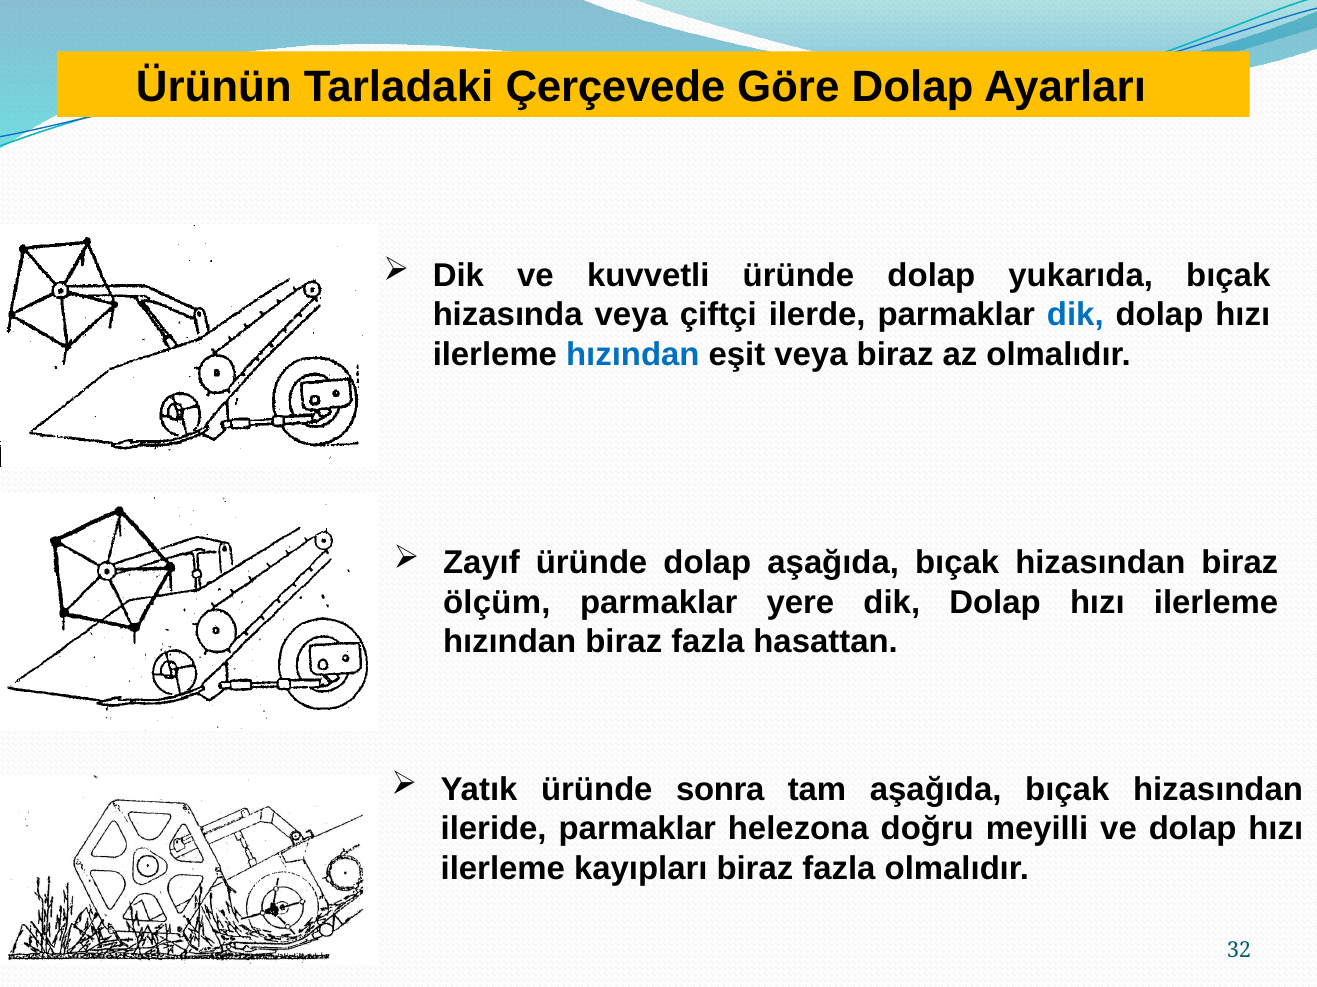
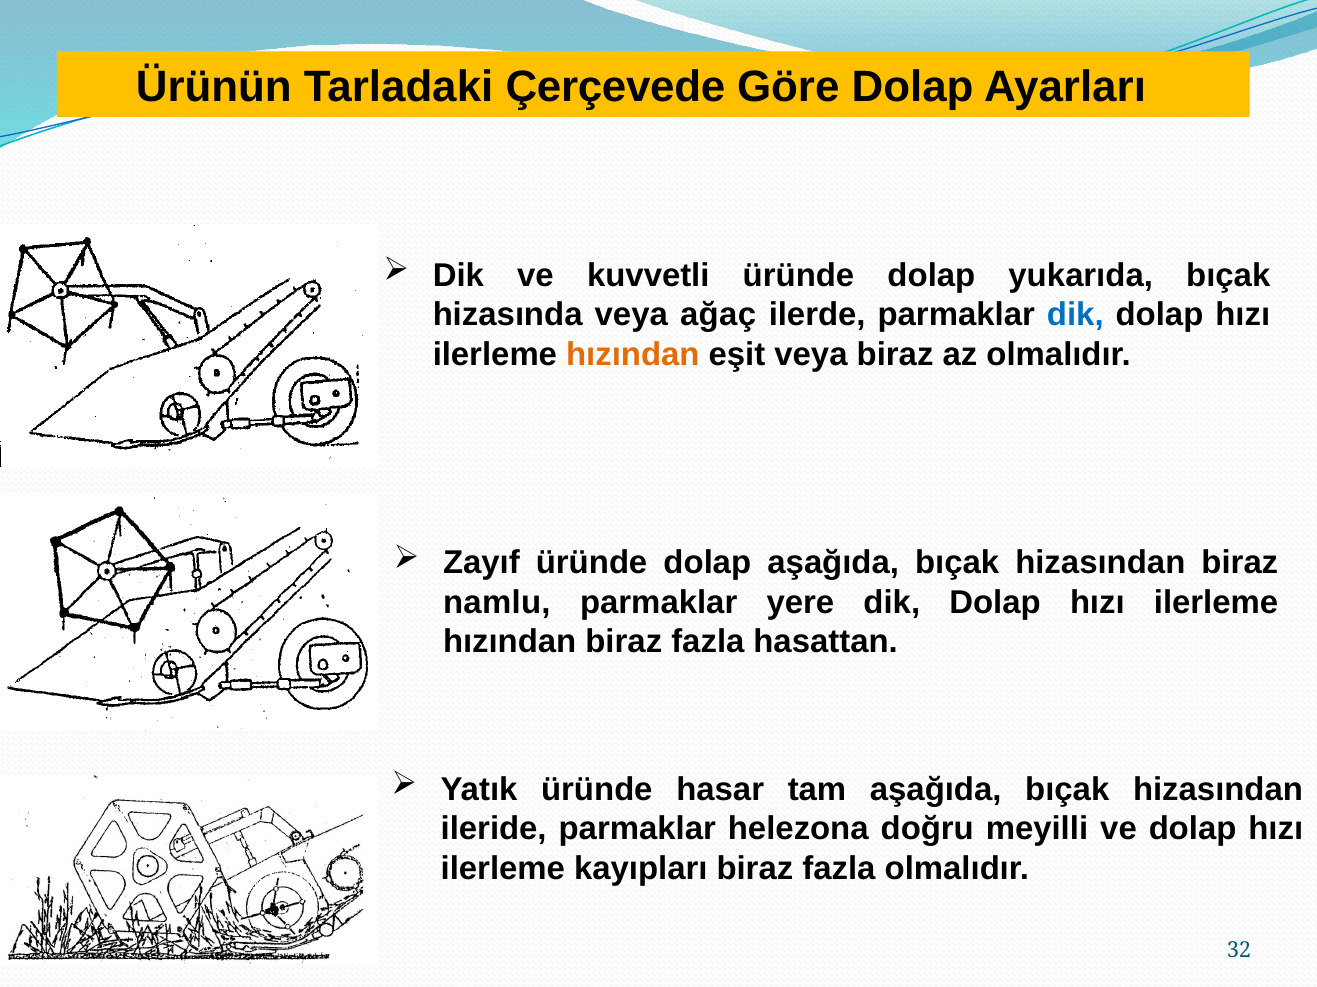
çiftçi: çiftçi -> ağaç (718, 315)
hızından colour: blue -> orange (633, 354)
ölçüm: ölçüm -> namlu (497, 603)
sonra: sonra -> hasar (720, 790)
